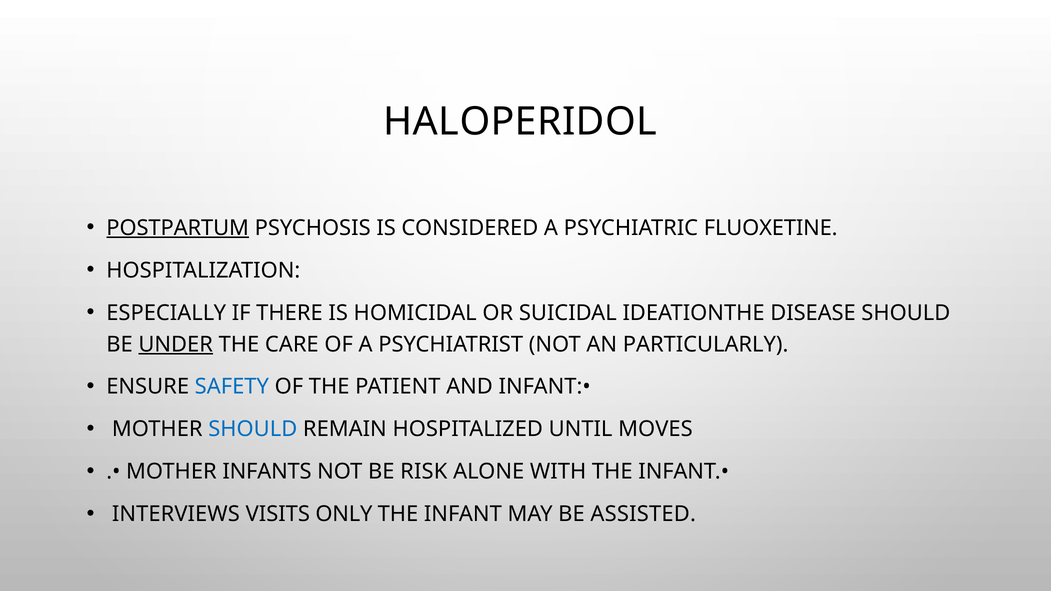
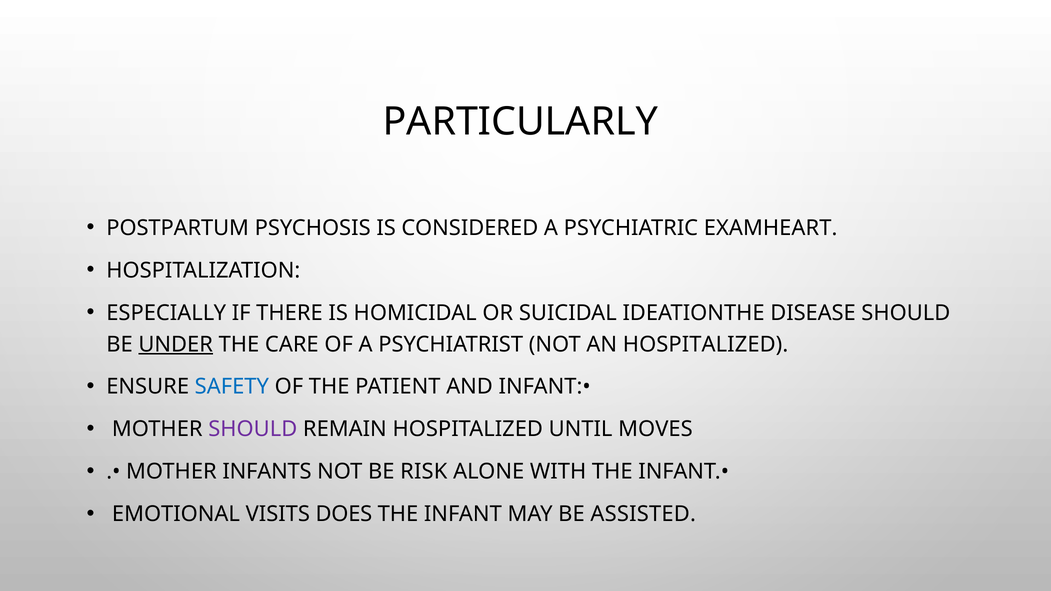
HALOPERIDOL: HALOPERIDOL -> PARTICULARLY (520, 122)
POSTPARTUM underline: present -> none (178, 228)
FLUOXETINE: FLUOXETINE -> EXAMHEART (771, 228)
AN PARTICULARLY: PARTICULARLY -> HOSPITALIZED (706, 344)
SHOULD colour: blue -> purple (253, 429)
INTERVIEWS: INTERVIEWS -> EMOTIONAL (176, 514)
ONLY: ONLY -> DOES (344, 514)
